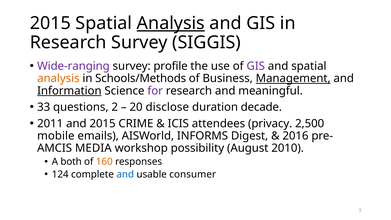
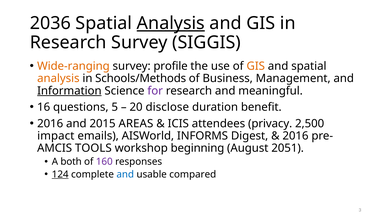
2015: 2015 -> 2036 (50, 23)
Wide-ranging colour: purple -> orange (73, 66)
GIS colour: purple -> orange (256, 66)
Management underline: present -> none (293, 78)
33: 33 -> 16 (44, 107)
2: 2 -> 5 (115, 107)
decade: decade -> benefit (261, 107)
2011: 2011 -> 2016 (50, 124)
CRIME: CRIME -> AREAS (136, 124)
mobile: mobile -> impact (56, 136)
MEDIA: MEDIA -> TOOLS (93, 148)
possibility: possibility -> beginning (197, 148)
2010: 2010 -> 2051 (288, 148)
160 colour: orange -> purple (104, 162)
124 underline: none -> present (60, 174)
consumer: consumer -> compared (193, 174)
